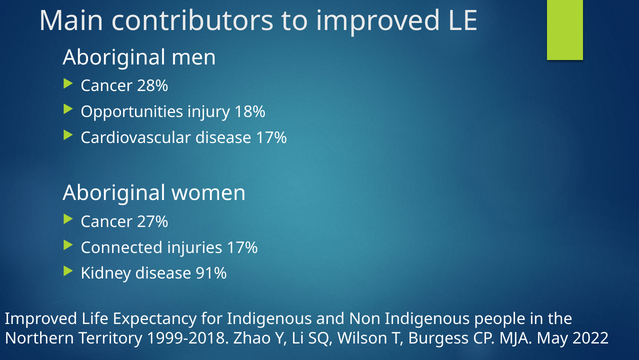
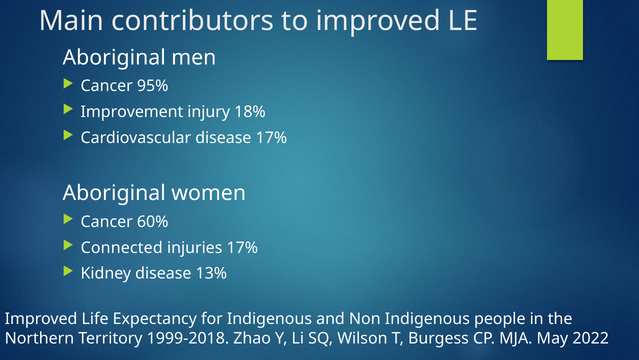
28%: 28% -> 95% (153, 86)
Opportunities: Opportunities -> Improvement (132, 112)
27%: 27% -> 60% (153, 222)
91%: 91% -> 13% (211, 273)
